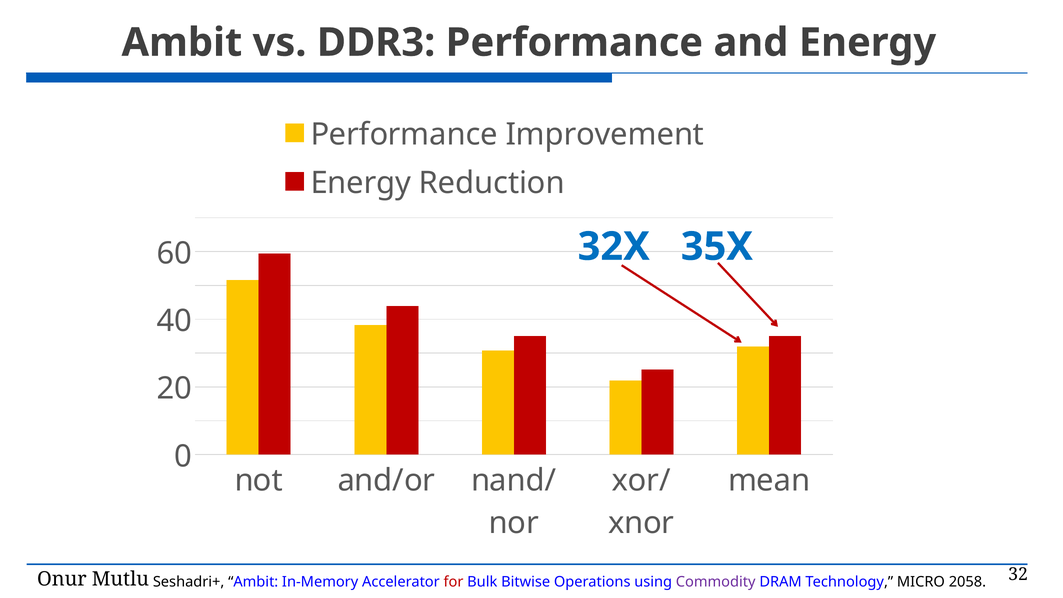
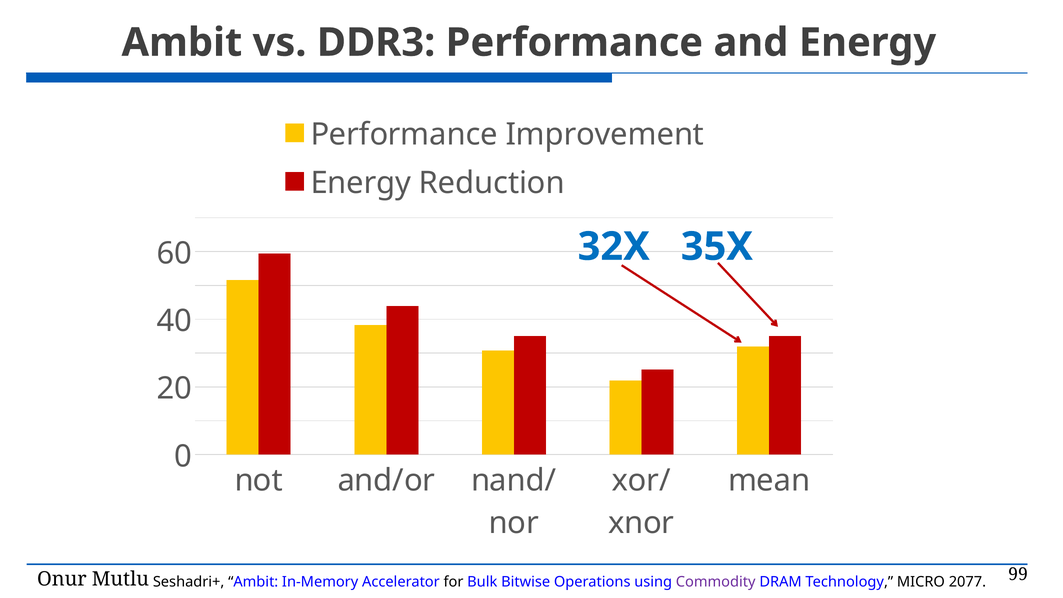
32: 32 -> 99 (1018, 575)
for colour: red -> black (453, 582)
2058: 2058 -> 2077 (967, 582)
